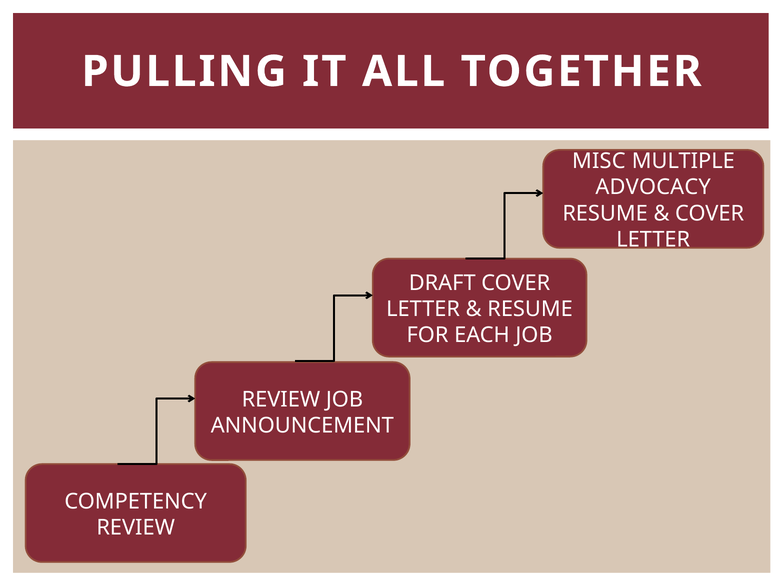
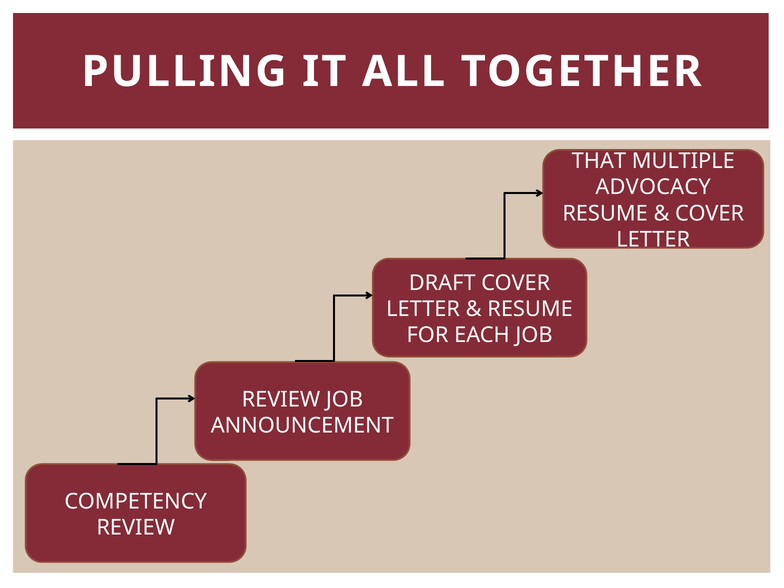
MISC: MISC -> THAT (599, 161)
